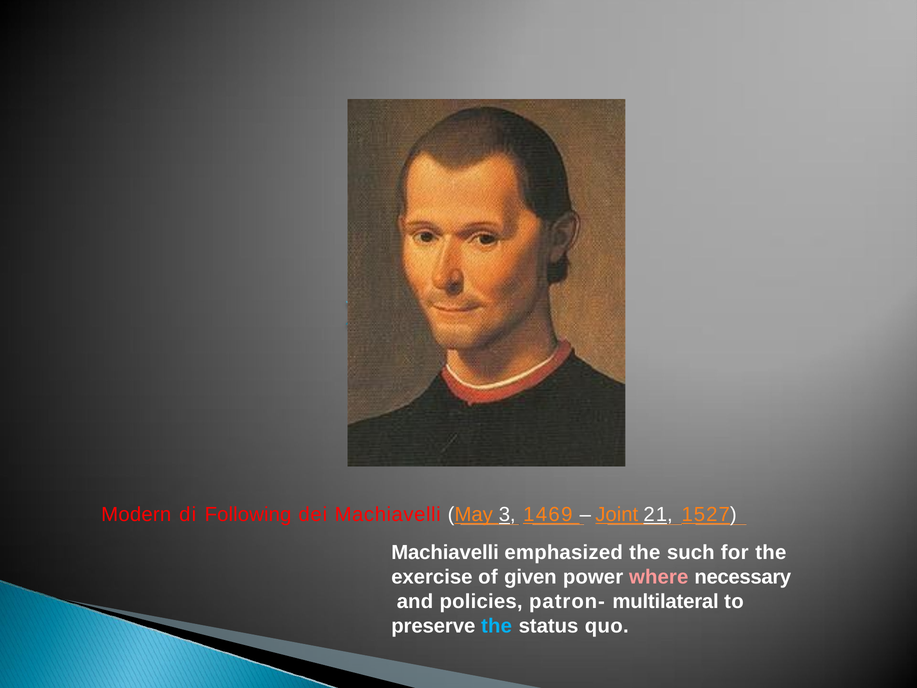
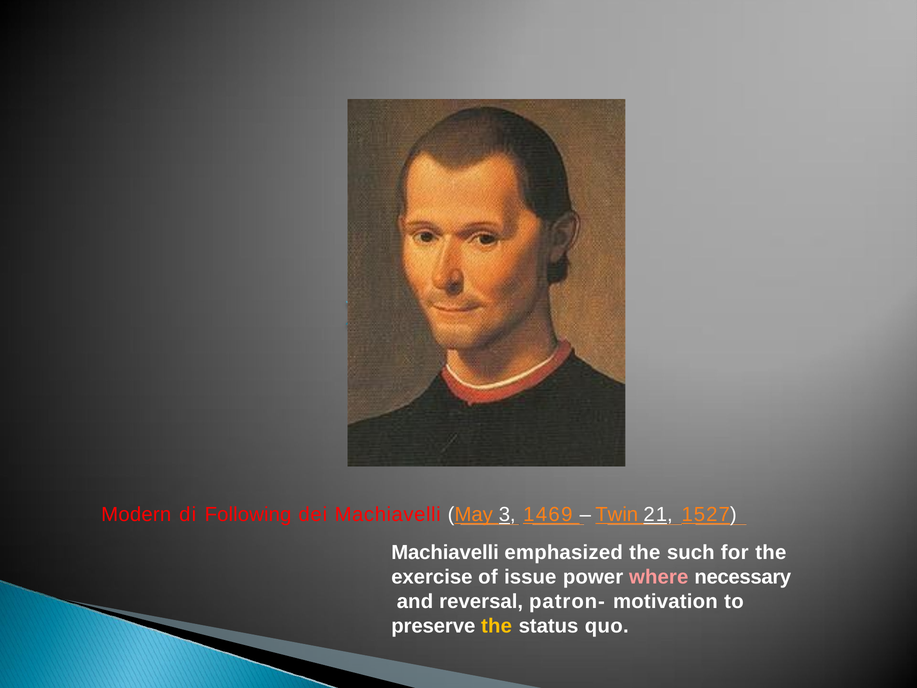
Joint: Joint -> Twin (617, 514)
given: given -> issue (530, 577)
policies: policies -> reversal (481, 601)
multilateral: multilateral -> motivation (665, 601)
the colour: light blue -> yellow (497, 626)
